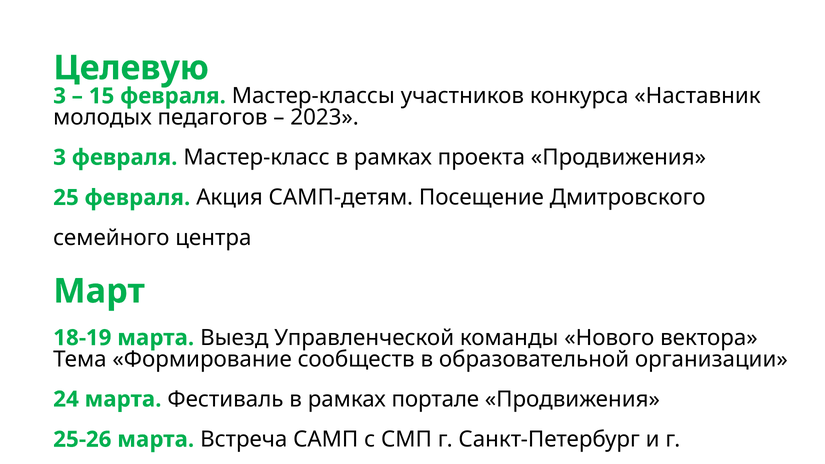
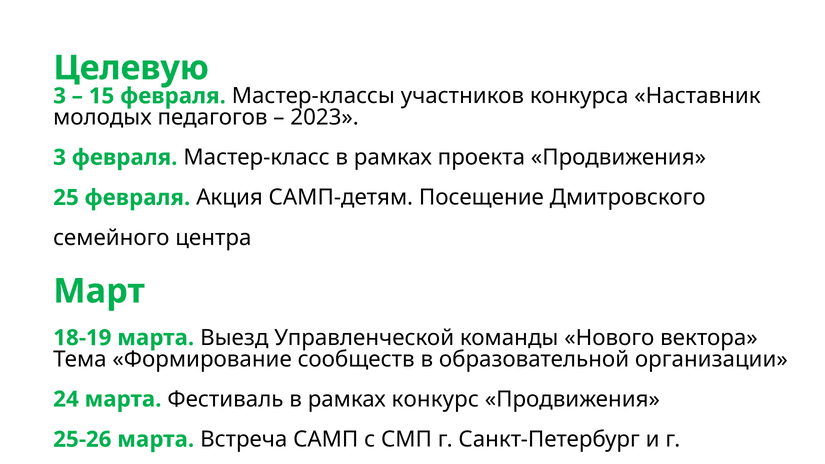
портале: портале -> конкурс (435, 399)
